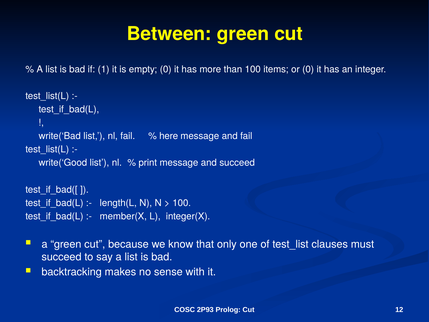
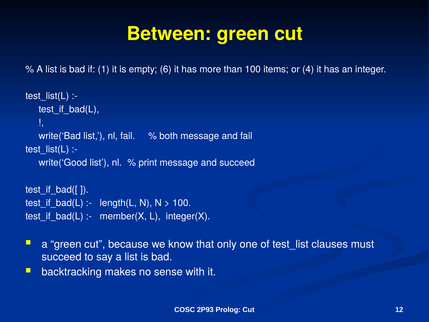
empty 0: 0 -> 6 (166, 69)
or 0: 0 -> 4 (308, 69)
here: here -> both (169, 136)
